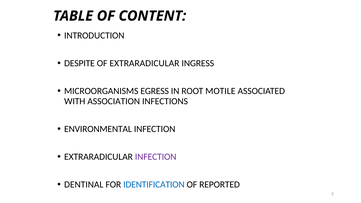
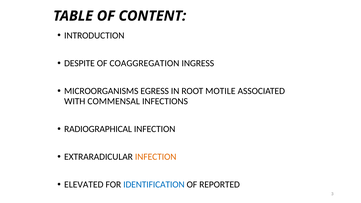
OF EXTRARADICULAR: EXTRARADICULAR -> COAGGREGATION (144, 63)
ASSOCIATION: ASSOCIATION -> COMMENSAL (114, 101)
ENVIRONMENTAL: ENVIRONMENTAL -> RADIOGRAPHICAL (98, 129)
INFECTION colour: purple -> orange (156, 157)
DENTINAL: DENTINAL -> ELEVATED (84, 185)
